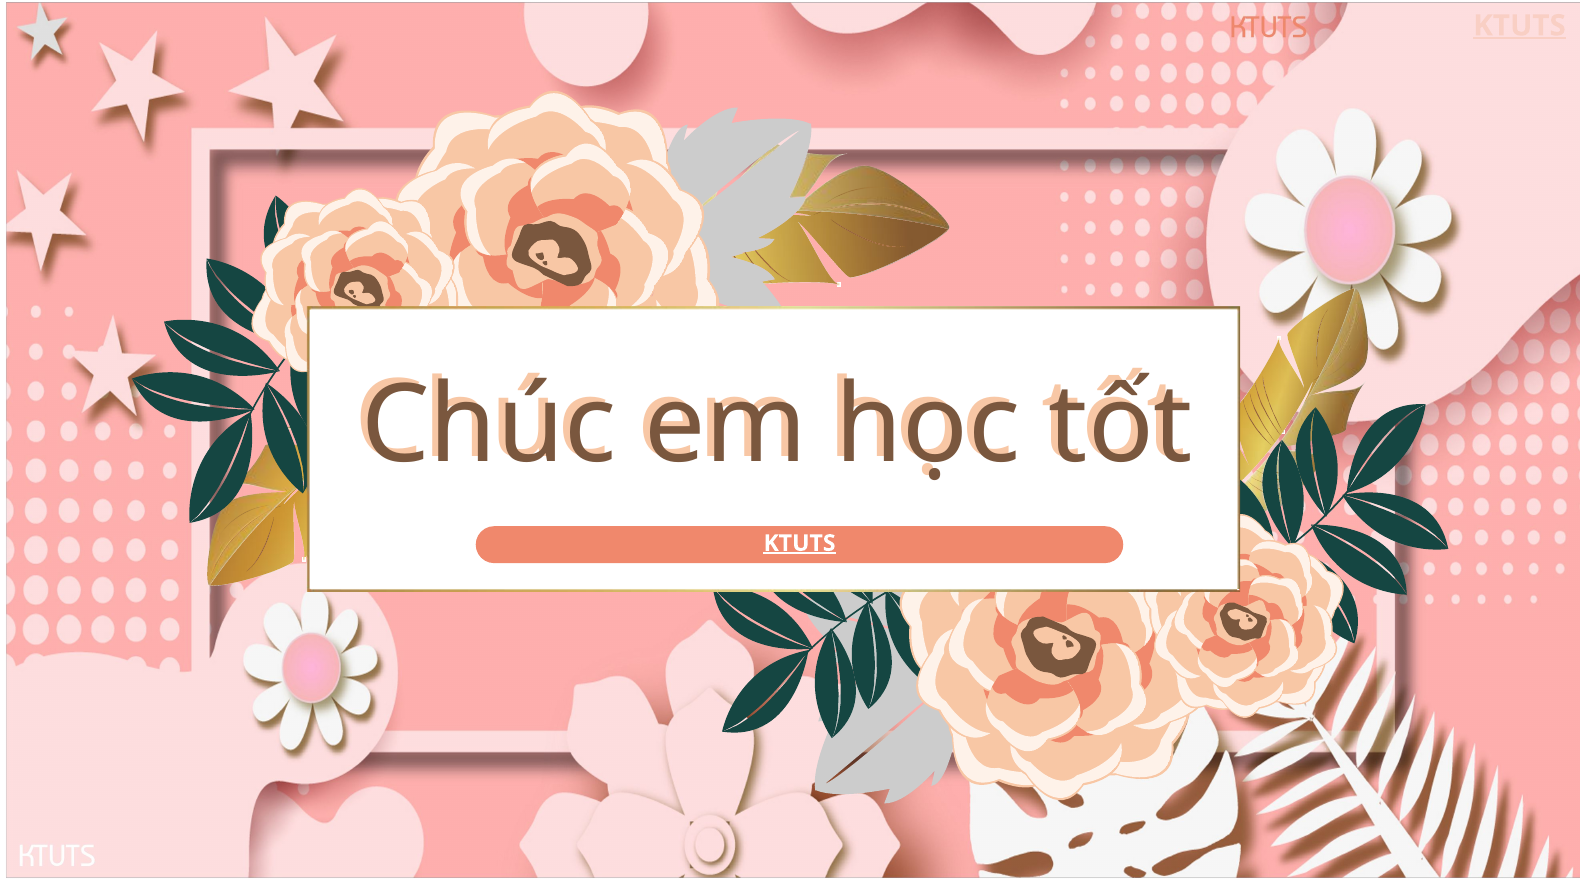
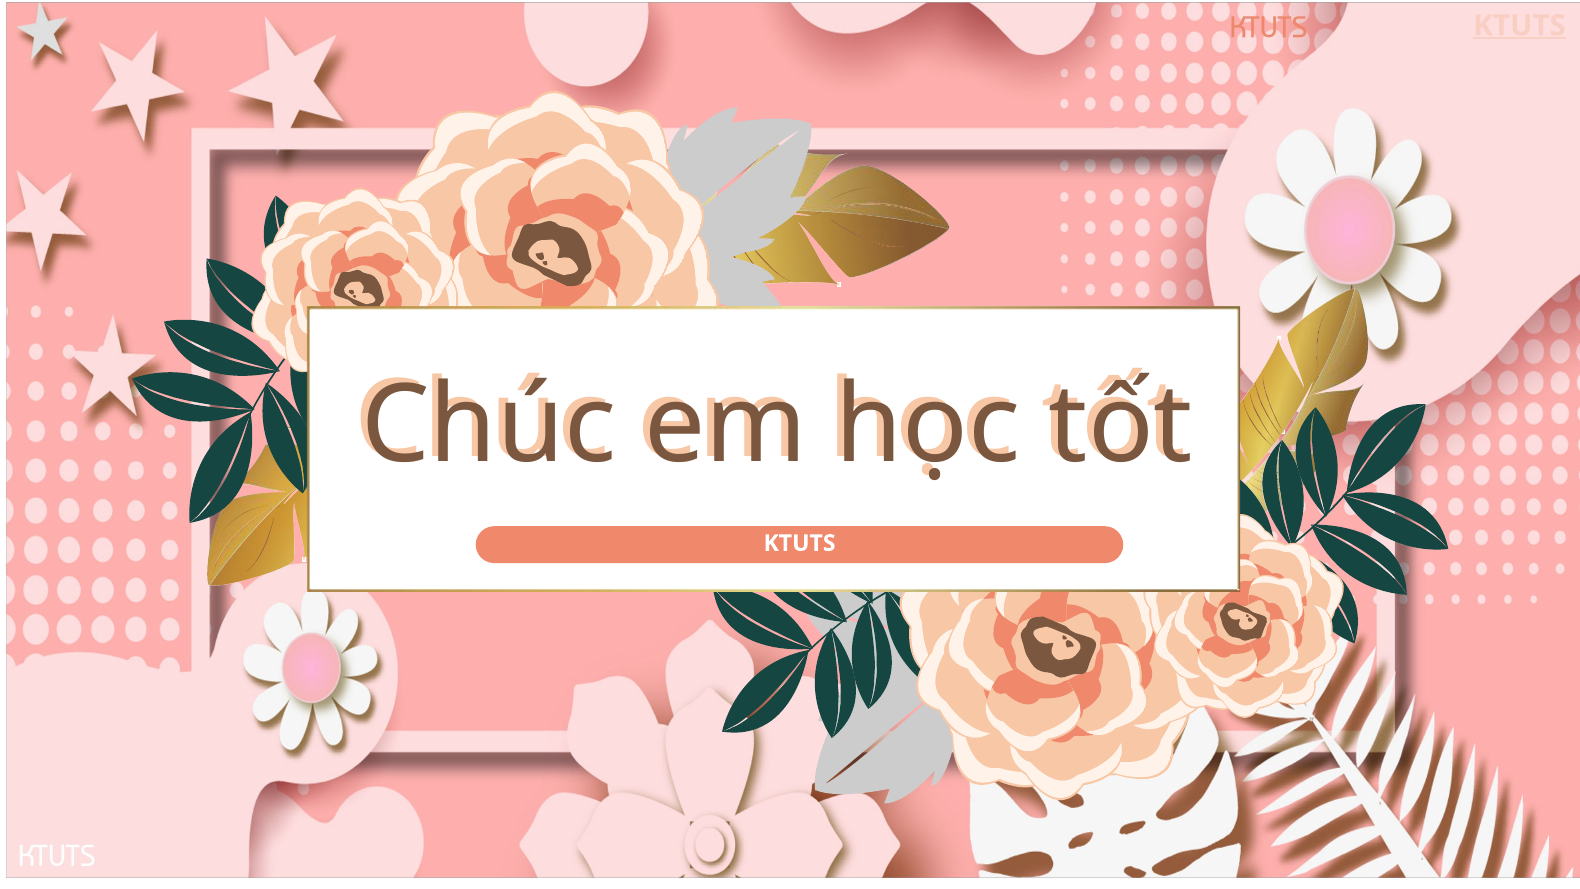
KTUTS underline: present -> none (800, 543)
